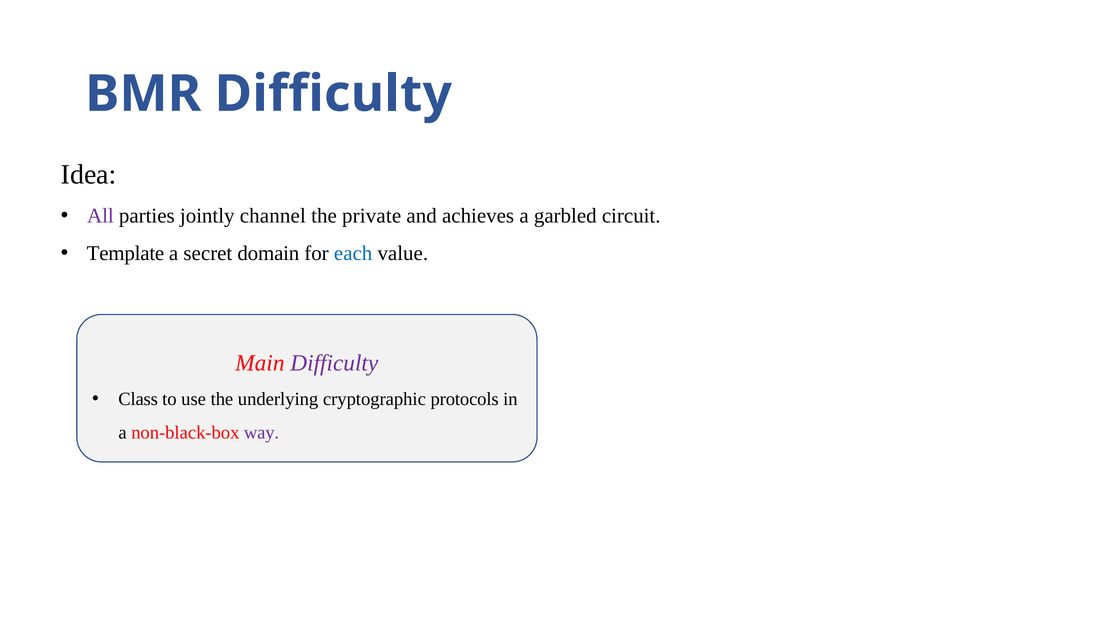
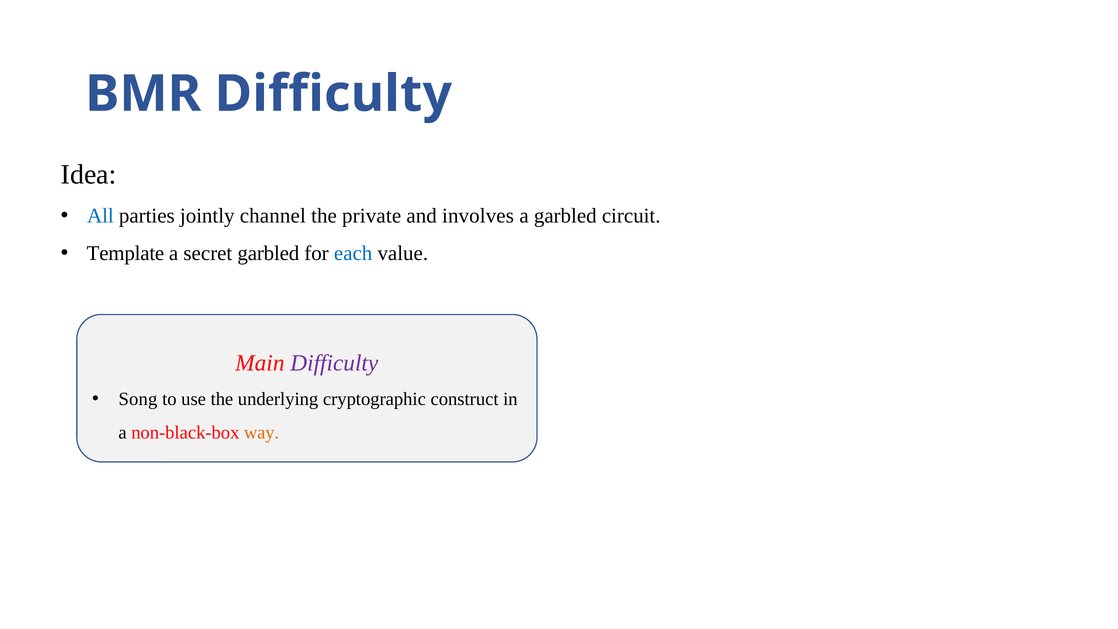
All colour: purple -> blue (100, 216)
achieves: achieves -> involves (478, 216)
secret domain: domain -> garbled (268, 253)
Class: Class -> Song (138, 399)
protocols: protocols -> construct (465, 399)
way colour: purple -> orange (261, 433)
